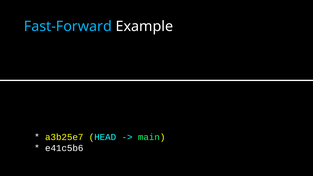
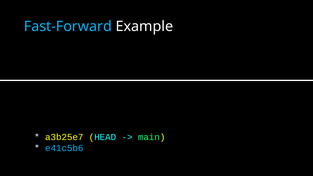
e41c5b6 colour: white -> light blue (64, 148)
